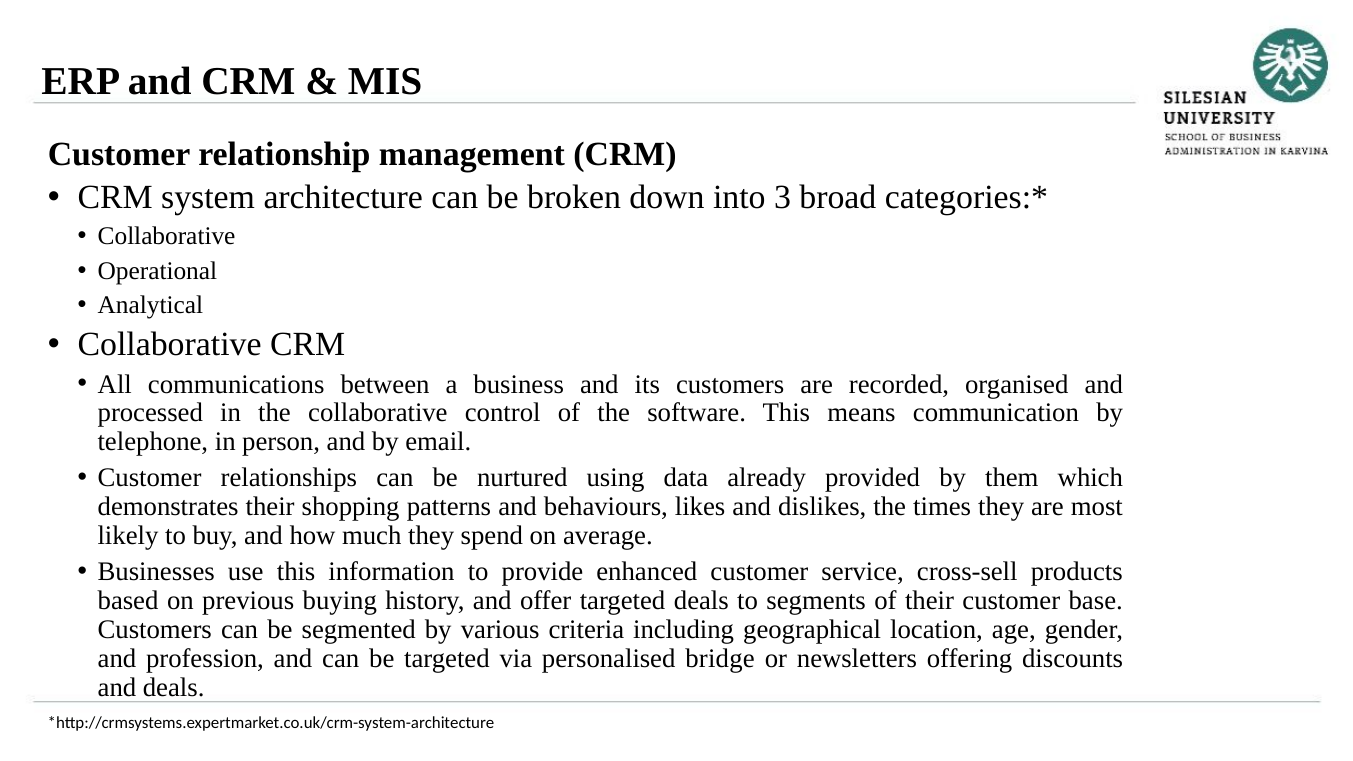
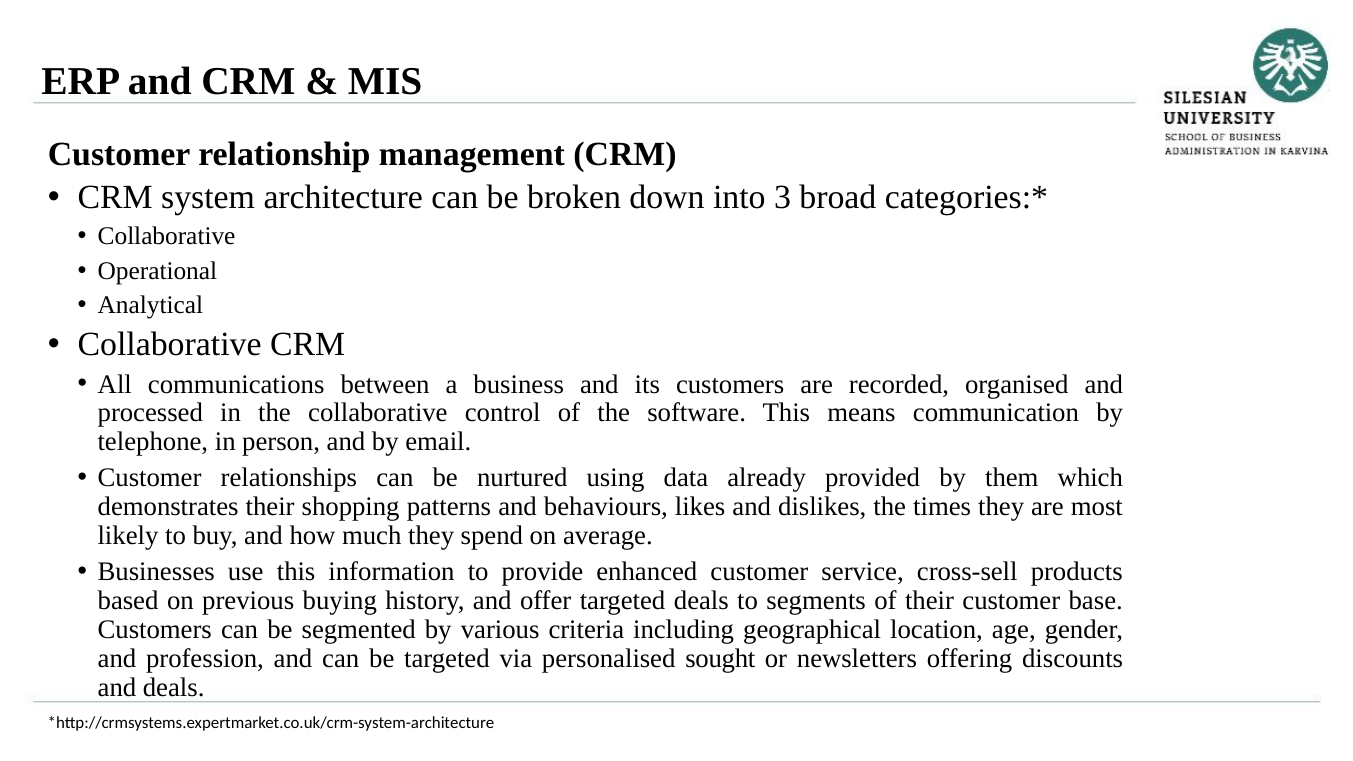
bridge: bridge -> sought (720, 659)
